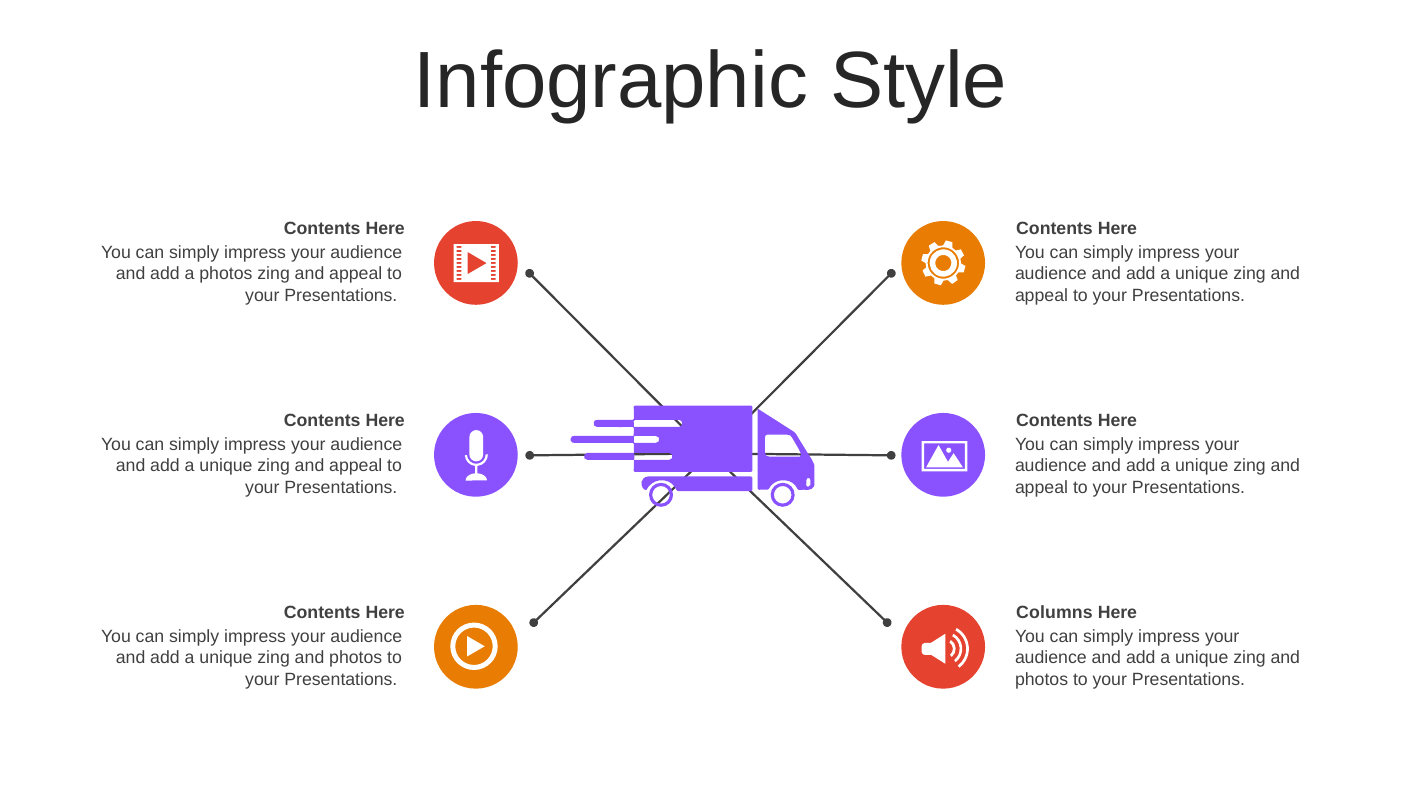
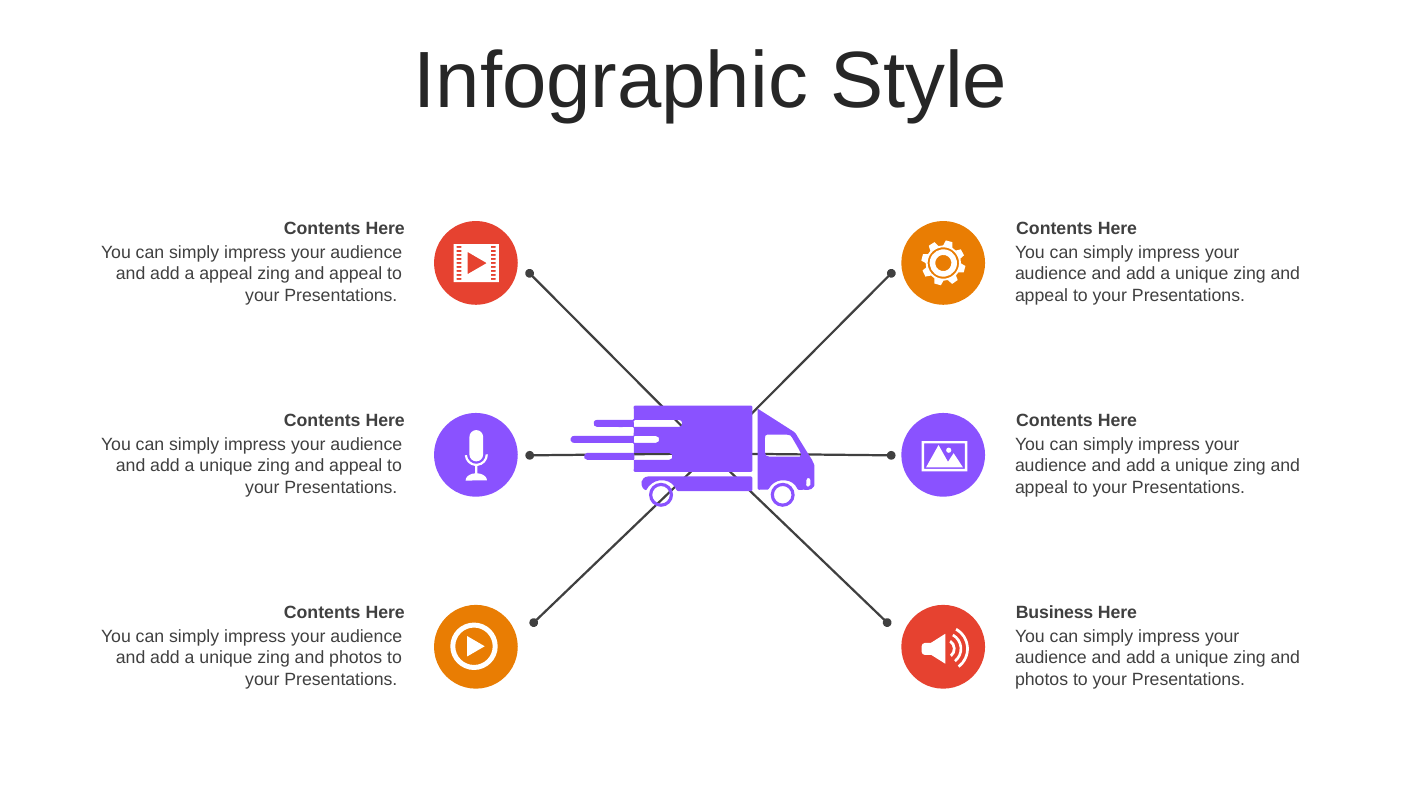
a photos: photos -> appeal (226, 274)
Columns: Columns -> Business (1055, 613)
